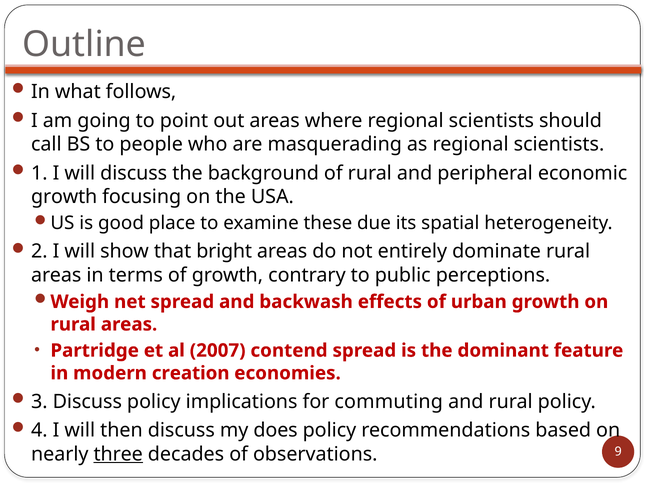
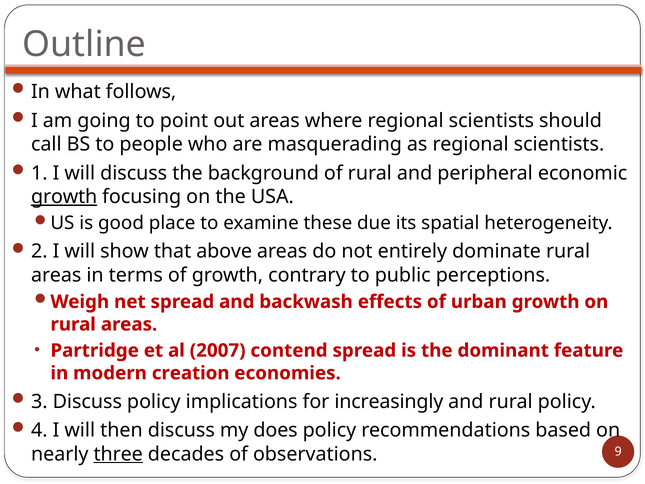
growth underline: none -> present (64, 197)
bright: bright -> above (224, 251)
commuting: commuting -> increasingly (389, 401)
